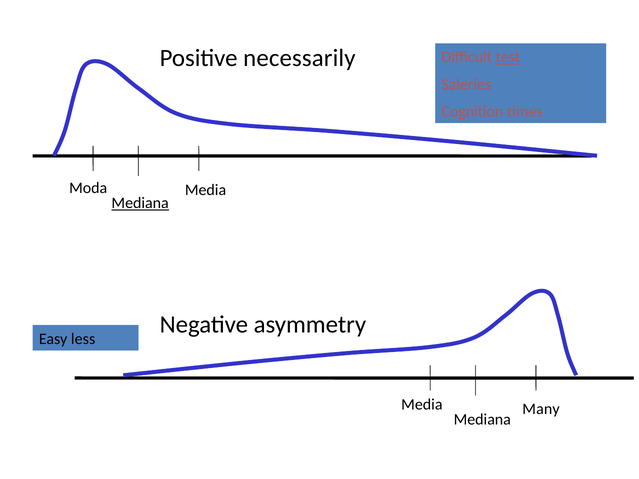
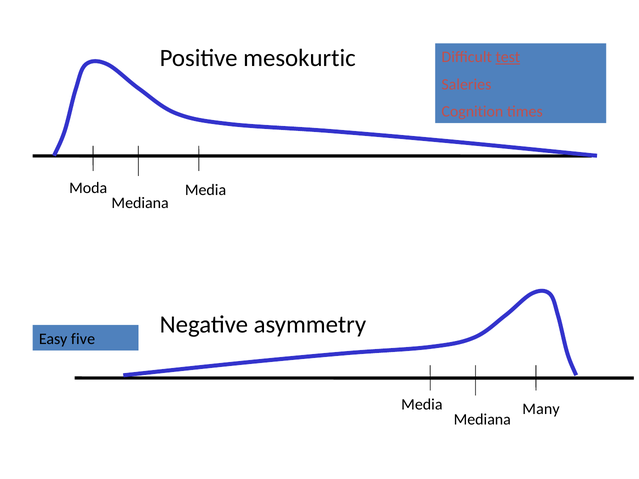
necessarily: necessarily -> mesokurtic (299, 58)
Mediana underline: present -> none (140, 203)
less: less -> five (83, 339)
